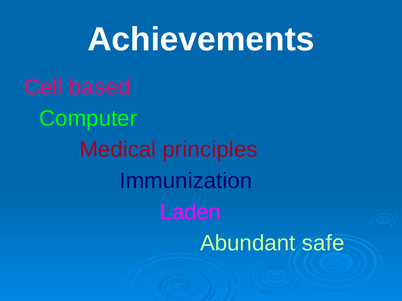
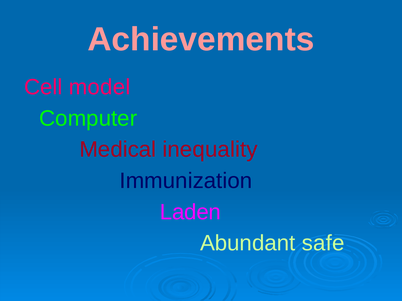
Achievements colour: white -> pink (201, 40)
based: based -> model (100, 87)
principles: principles -> inequality (210, 150)
